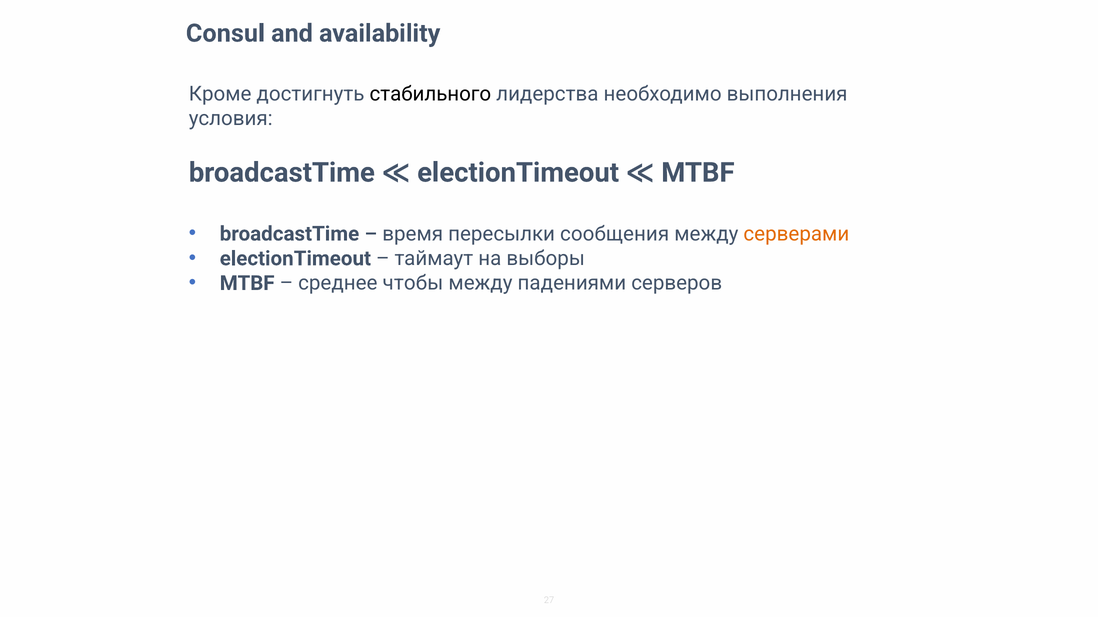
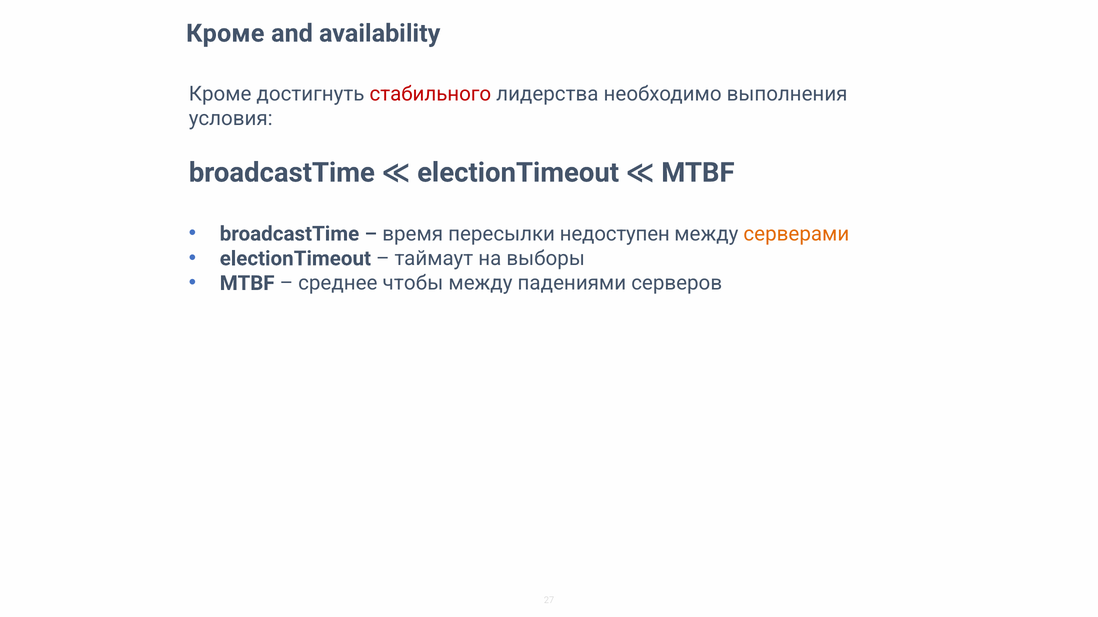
Consul: Consul -> Кроме (225, 33)
стабильного colour: black -> red (430, 94)
сообщения: сообщения -> недоступен (615, 234)
